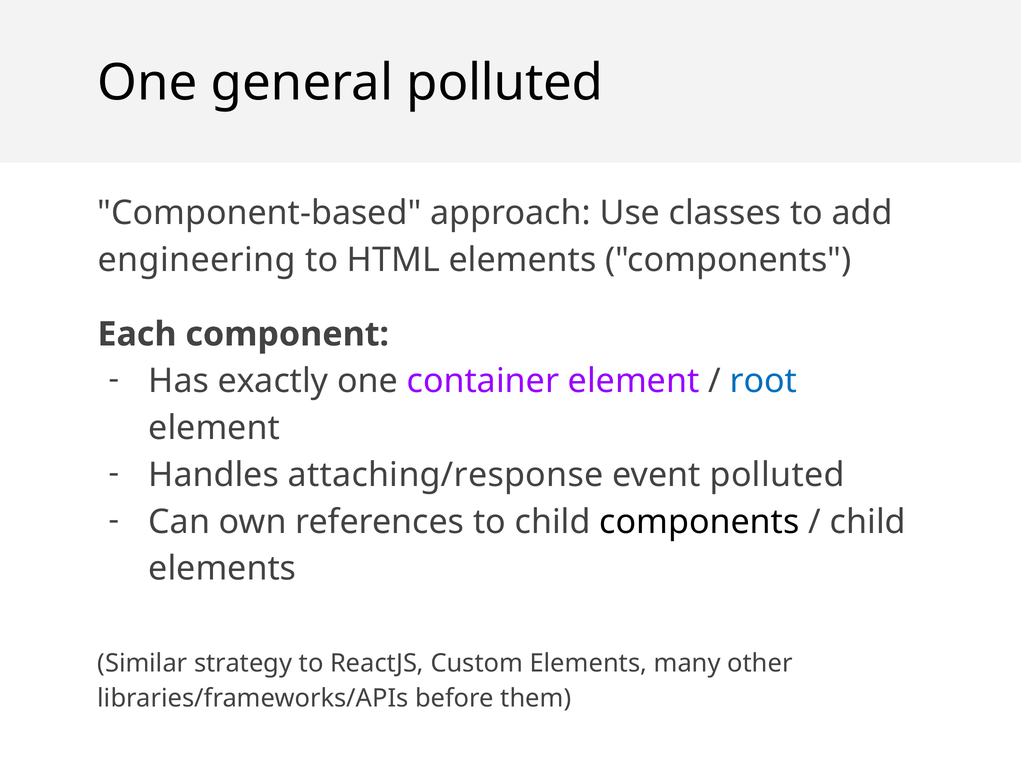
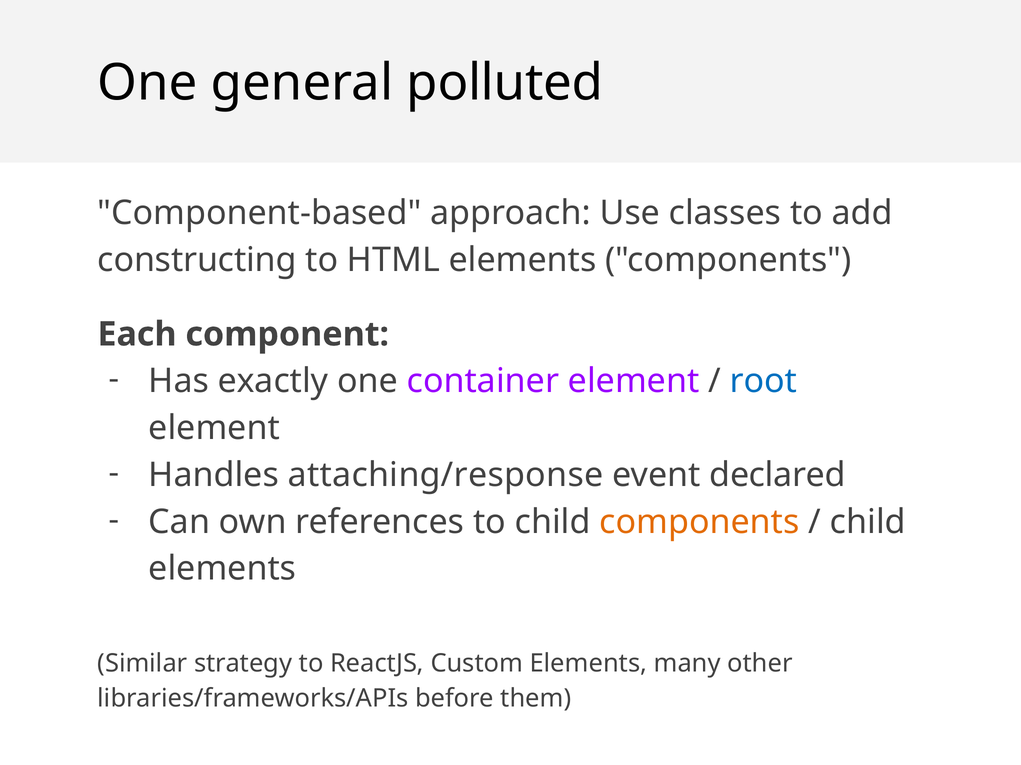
engineering: engineering -> constructing (197, 260)
event polluted: polluted -> declared (778, 475)
components colour: black -> orange (699, 522)
